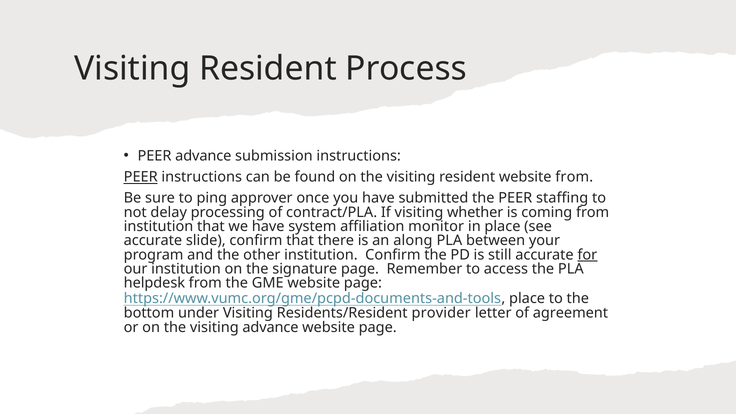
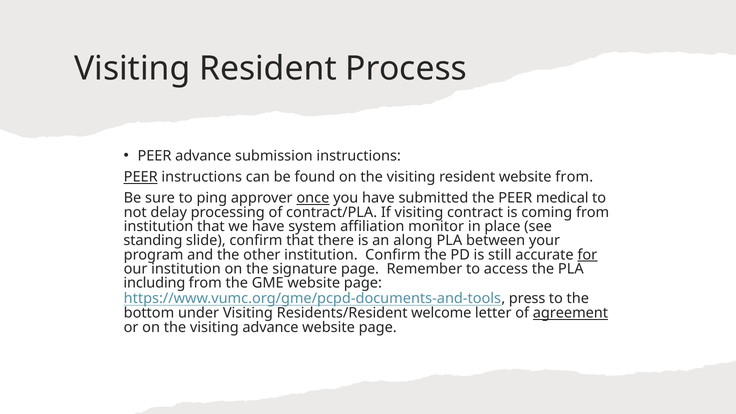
once underline: none -> present (313, 198)
staffing: staffing -> medical (562, 198)
whether: whether -> contract (475, 212)
accurate: accurate -> standing (153, 241)
helpdesk: helpdesk -> including (154, 283)
https://www.vumc.org/gme/pcpd-documents-and-tools place: place -> press (527, 299)
provider: provider -> welcome (441, 313)
agreement underline: none -> present (570, 313)
